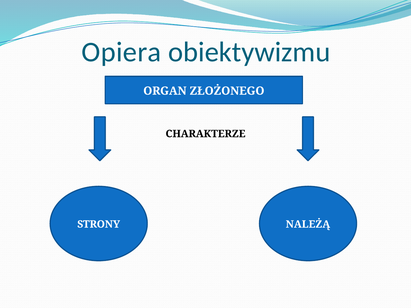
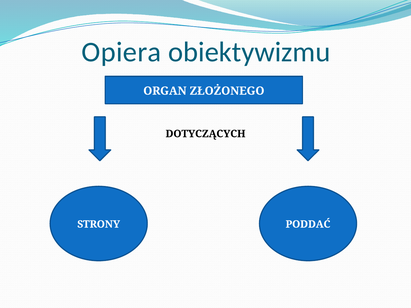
CHARAKTERZE: CHARAKTERZE -> DOTYCZĄCYCH (206, 134)
NALEŻĄ: NALEŻĄ -> PODDAĆ (308, 224)
